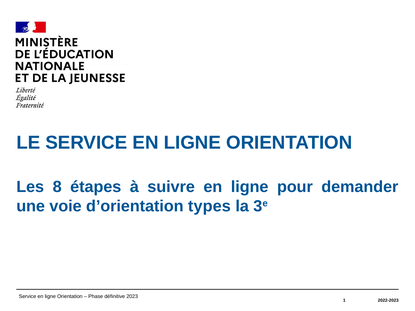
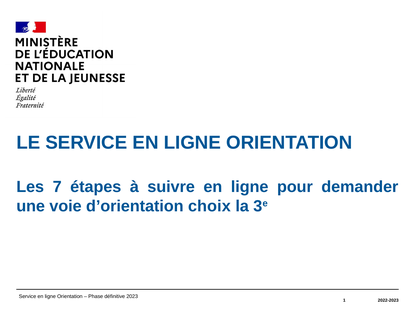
8: 8 -> 7 (57, 187)
types: types -> choix (209, 206)
